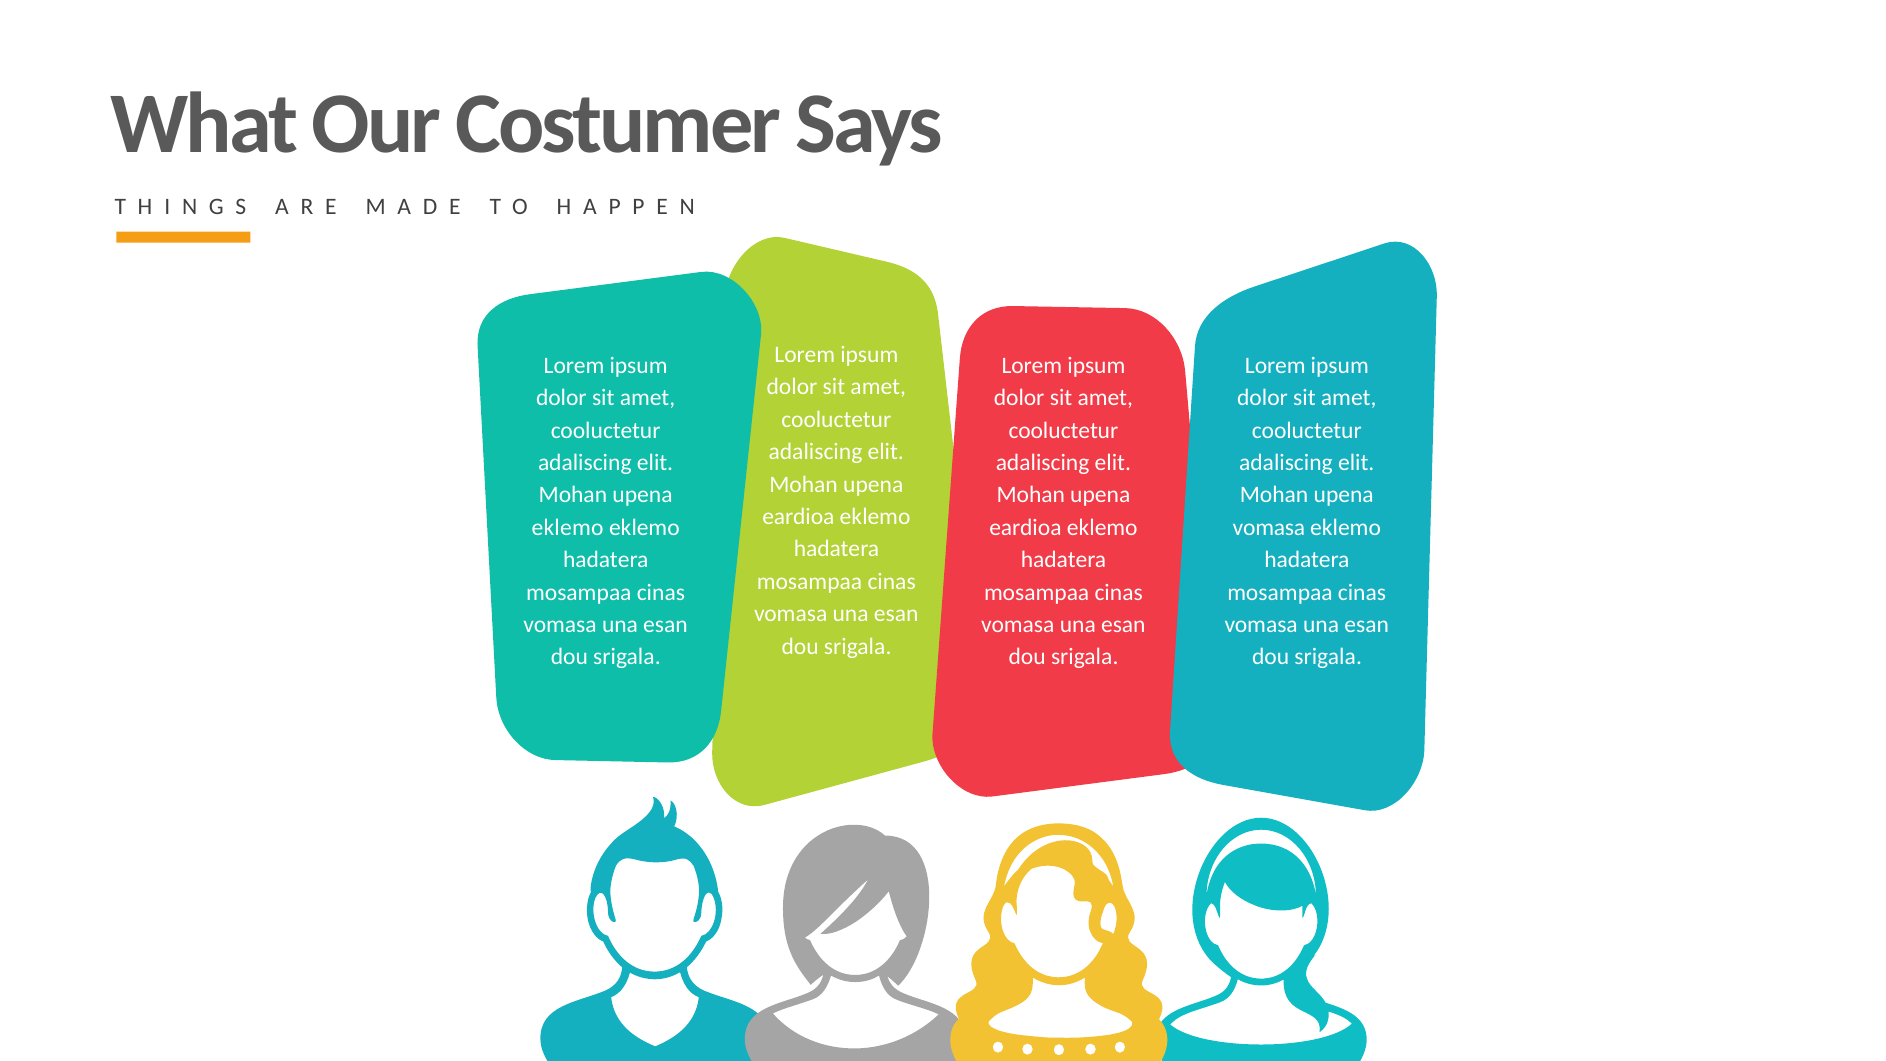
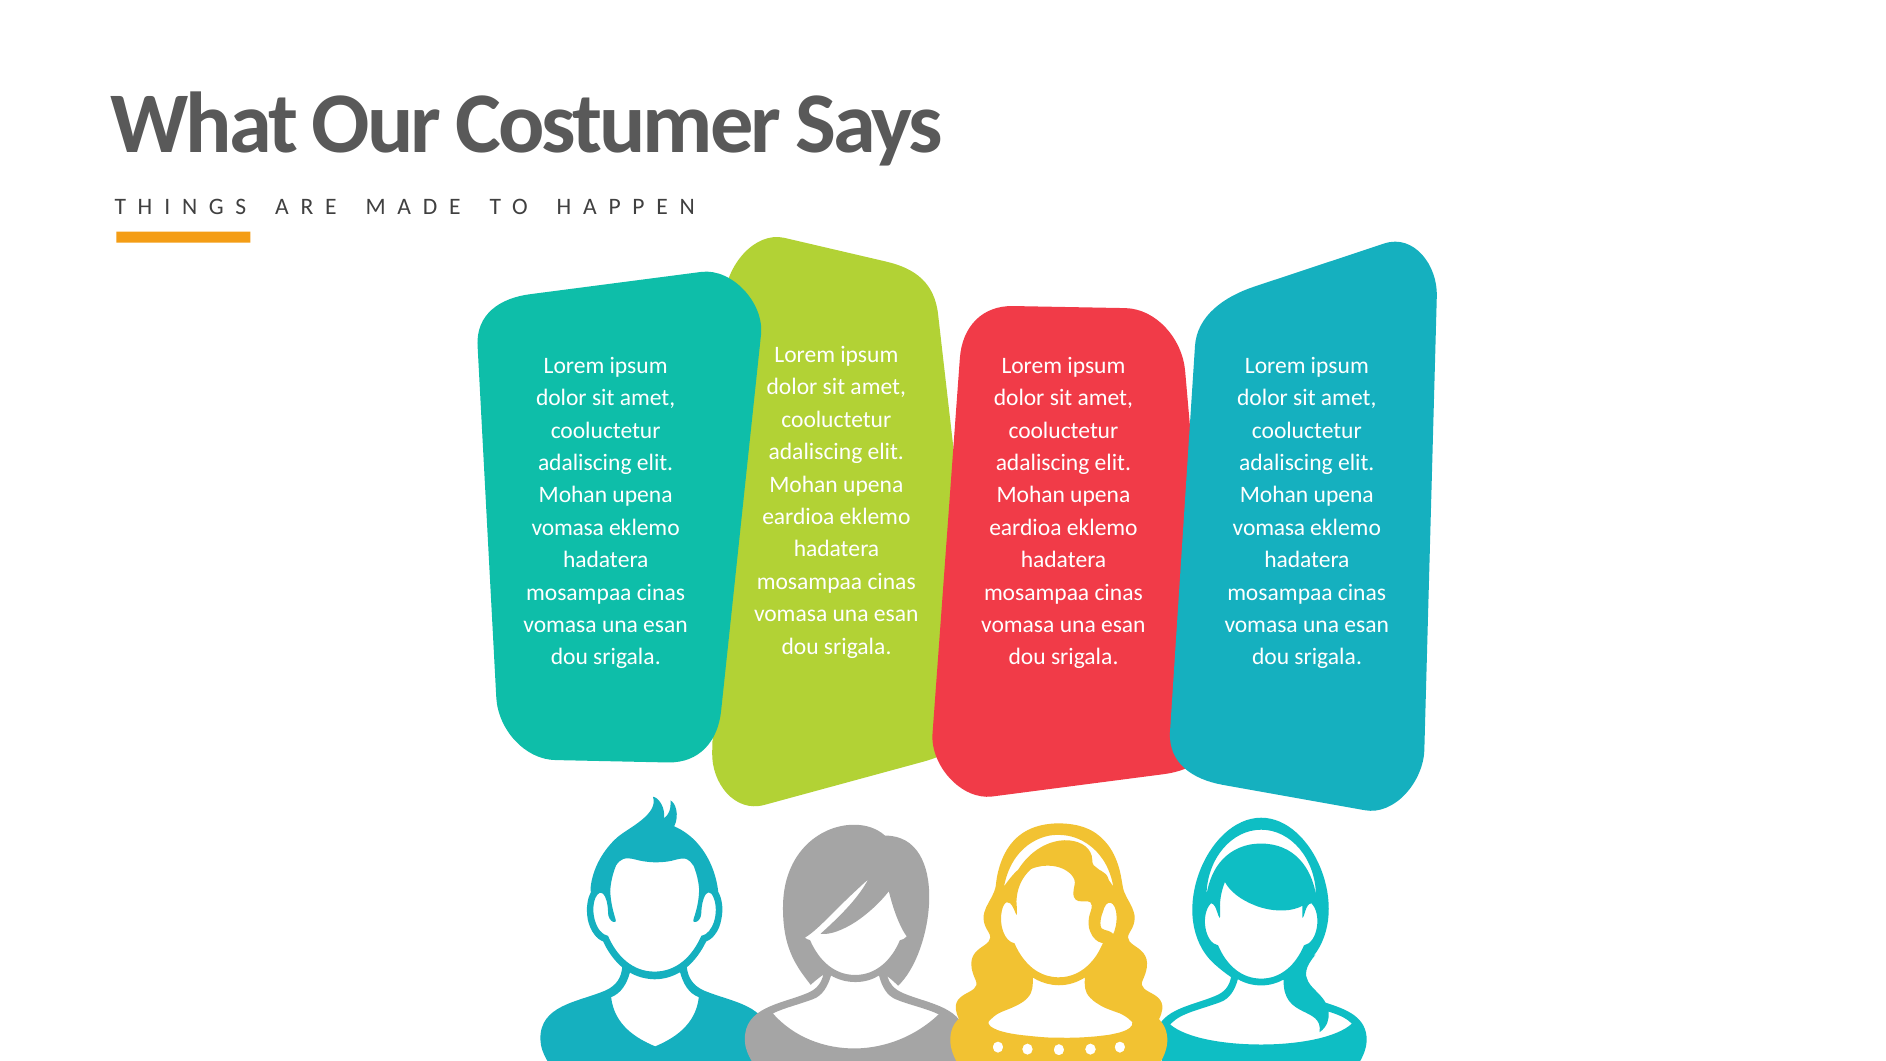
eklemo: eklemo -> vomasa (568, 527)
